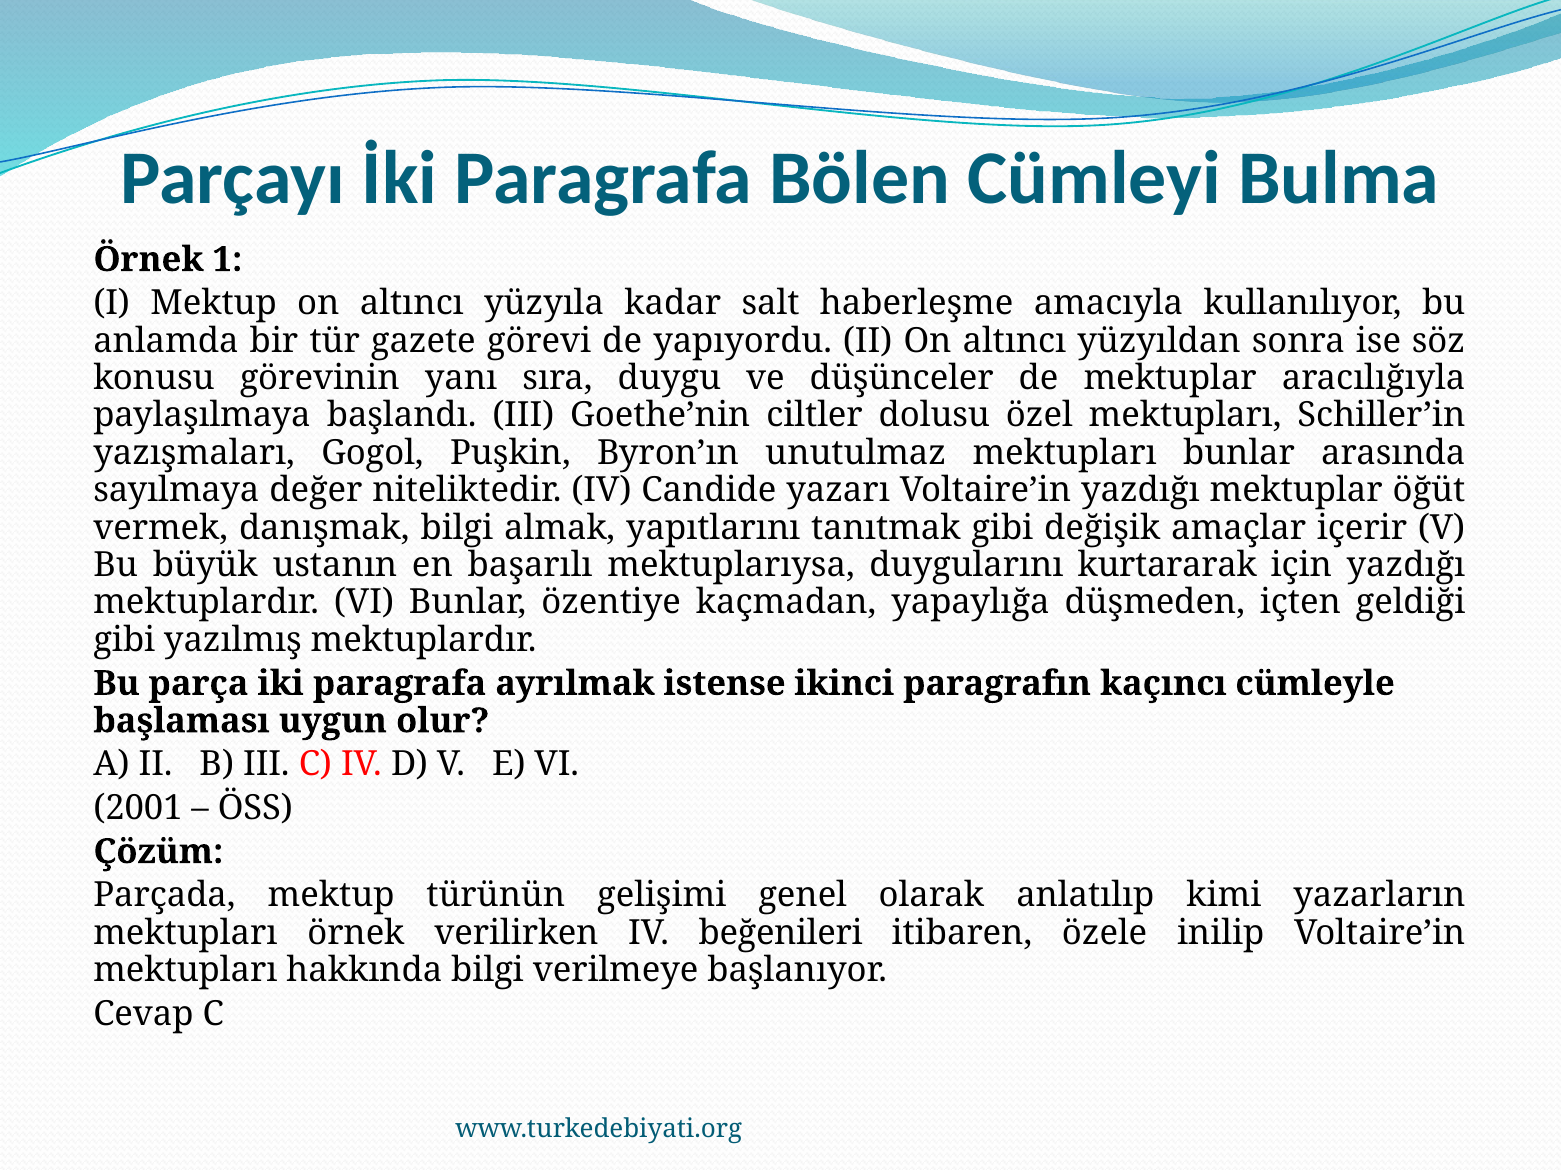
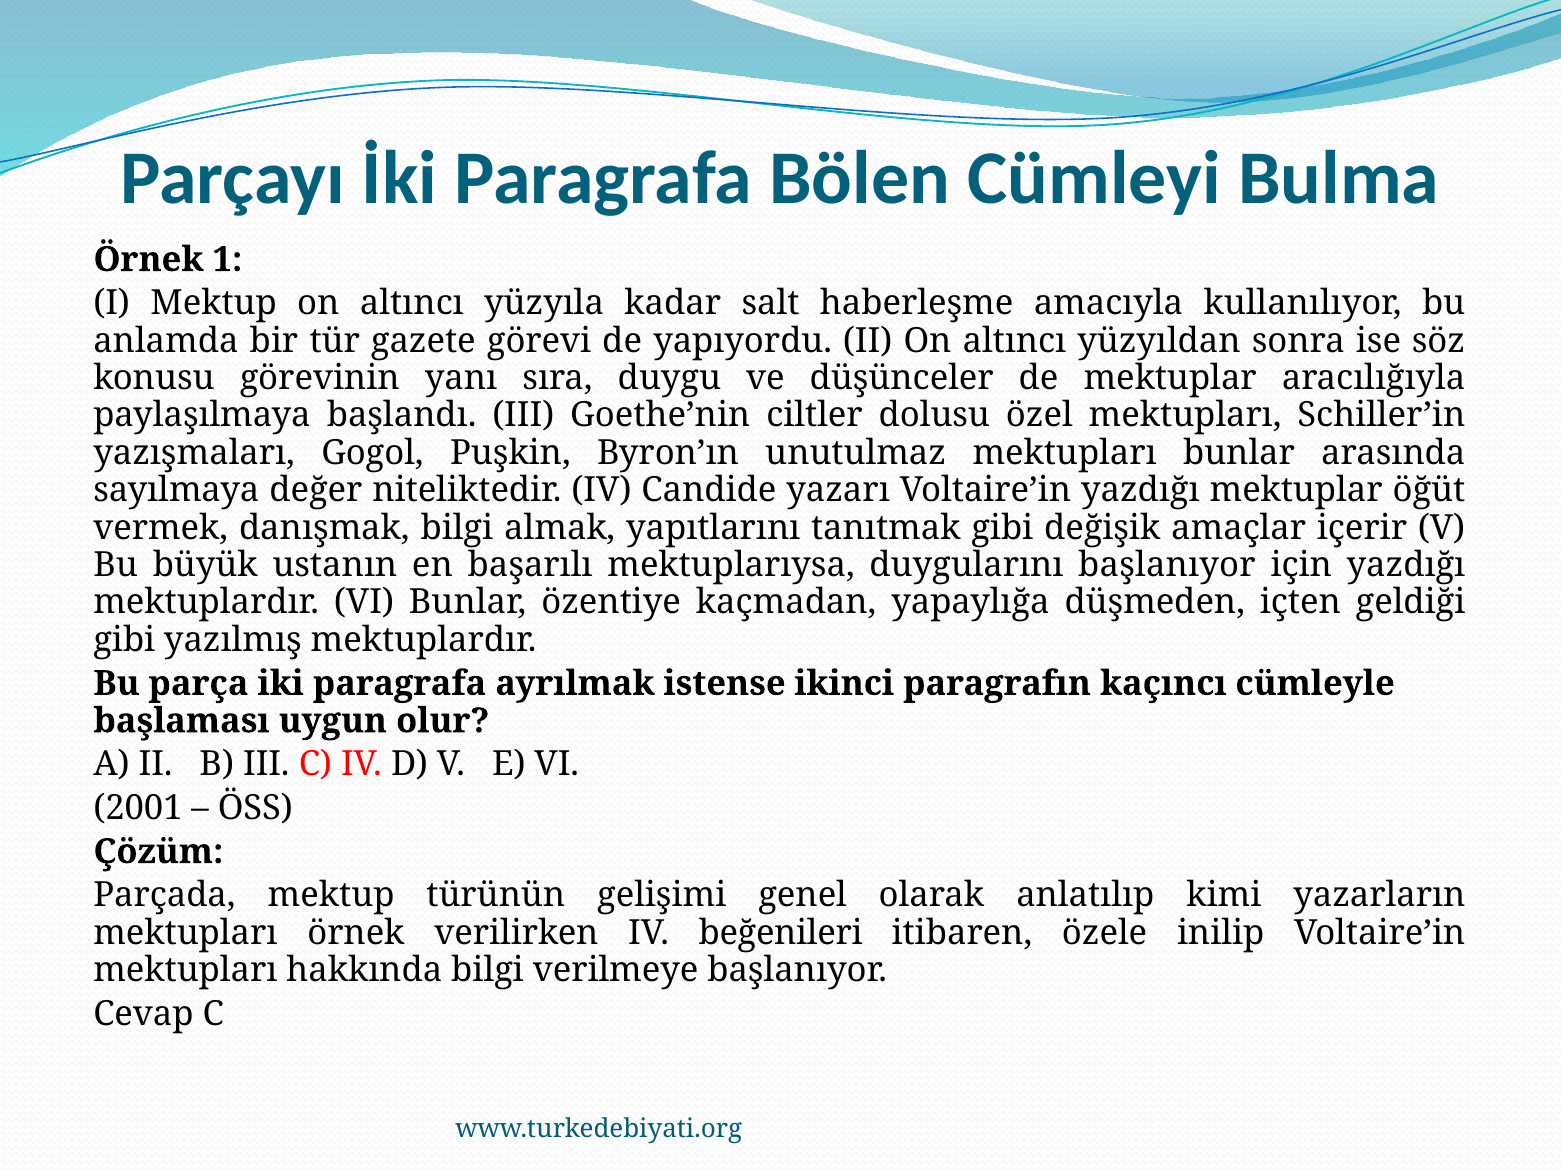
duygularını kurtararak: kurtararak -> başlanıyor (1167, 565)
